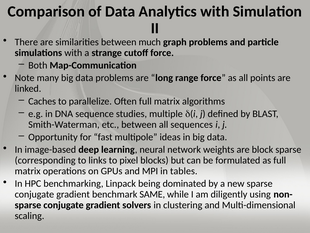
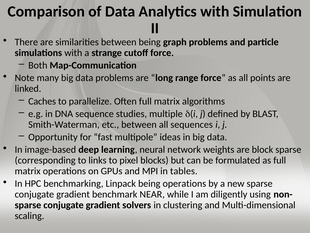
between much: much -> being (150, 42)
being dominated: dominated -> operations (184, 183)
SAME: SAME -> NEAR (152, 194)
